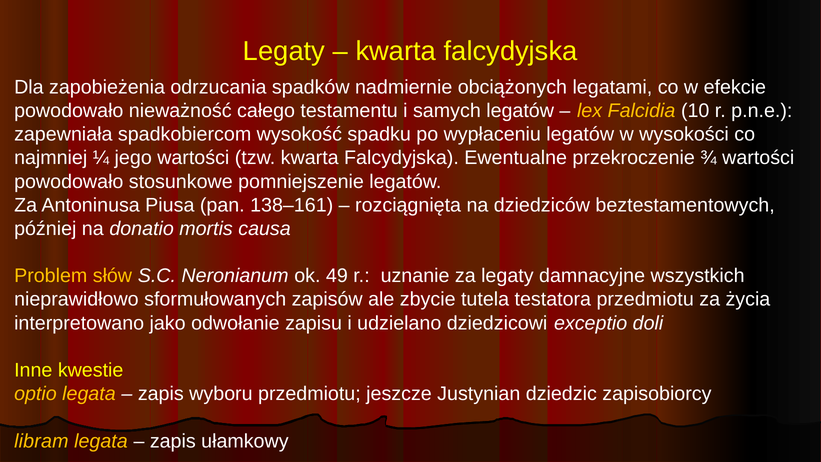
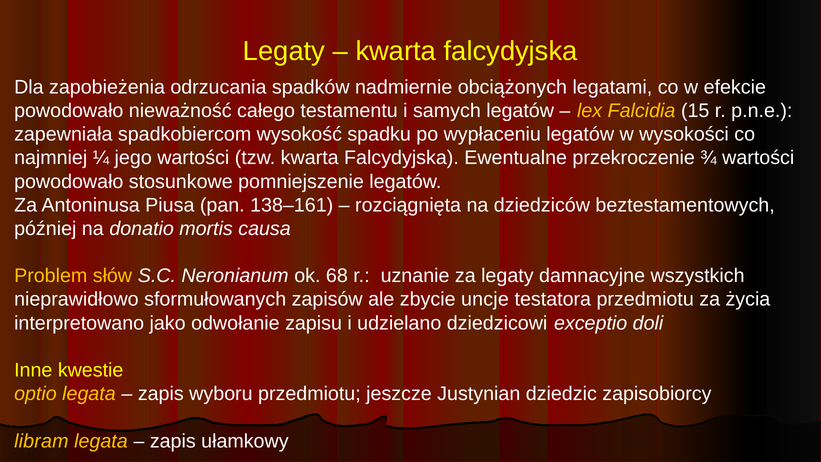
10: 10 -> 15 (695, 111)
49: 49 -> 68 (337, 276)
tutela: tutela -> uncje (485, 299)
